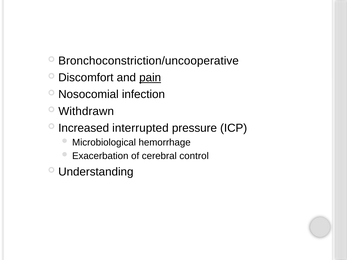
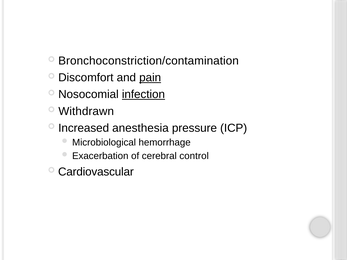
Bronchoconstriction/uncooperative: Bronchoconstriction/uncooperative -> Bronchoconstriction/contamination (149, 61)
infection underline: none -> present (143, 95)
interrupted: interrupted -> anesthesia (140, 128)
Understanding: Understanding -> Cardiovascular (96, 172)
